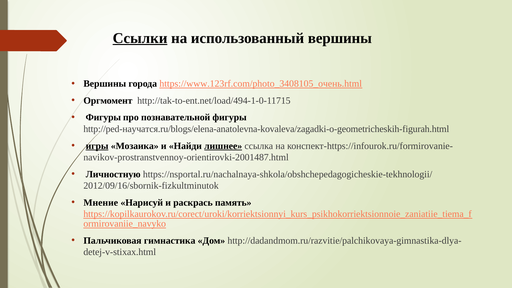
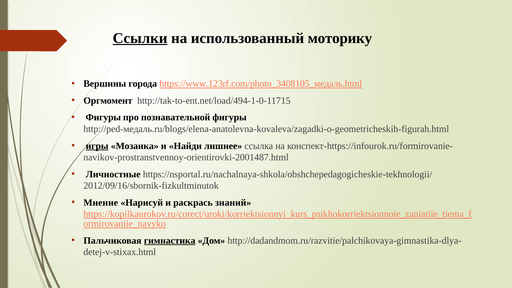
использованный вершины: вершины -> моторику (340, 38)
https://www.123rf.com/photo_3408105_очень.html: https://www.123rf.com/photo_3408105_очень.html -> https://www.123rf.com/photo_3408105_медаль.html (261, 84)
http://ped-научатся.ru/blogs/elena-anatolevna-kovaleva/zagadki-o-geometricheskih-figurah.html: http://ped-научатся.ru/blogs/elena-anatolevna-kovaleva/zagadki-o-geometricheskih-figurah.html -> http://ped-медаль.ru/blogs/elena-anatolevna-kovaleva/zagadki-o-geometricheskih-figurah.html (266, 129)
лишнее underline: present -> none (223, 146)
Личностную: Личностную -> Личностные (113, 174)
память: память -> знаний (233, 203)
гимнастика underline: none -> present (170, 241)
